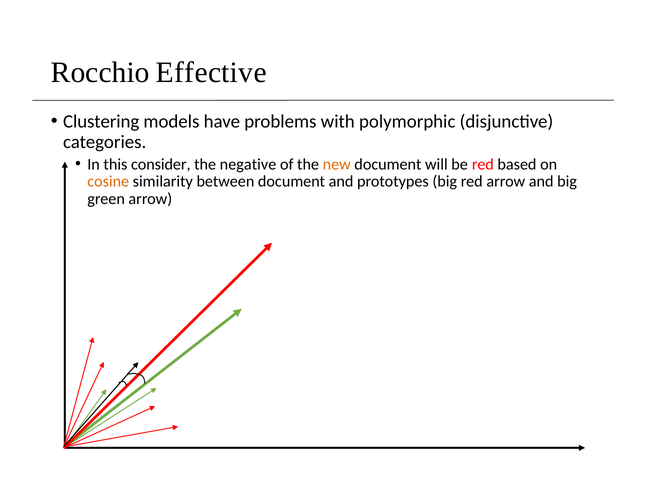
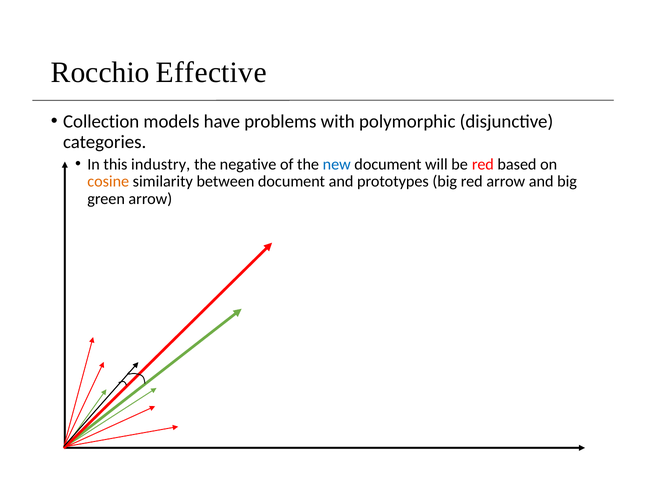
Clustering: Clustering -> Collection (101, 122)
consider: consider -> industry (161, 164)
new colour: orange -> blue (337, 164)
